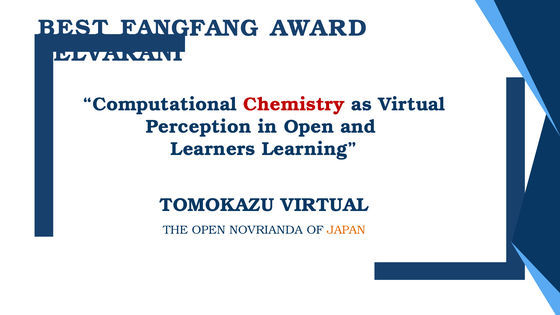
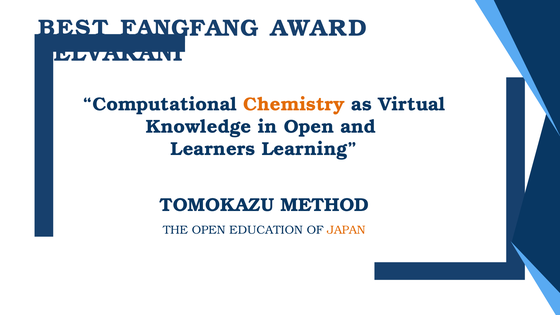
Chemistry colour: red -> orange (294, 104)
Perception: Perception -> Knowledge (199, 127)
TOMOKAZU VIRTUAL: VIRTUAL -> METHOD (325, 205)
NOVRIANDA: NOVRIANDA -> EDUCATION (266, 230)
